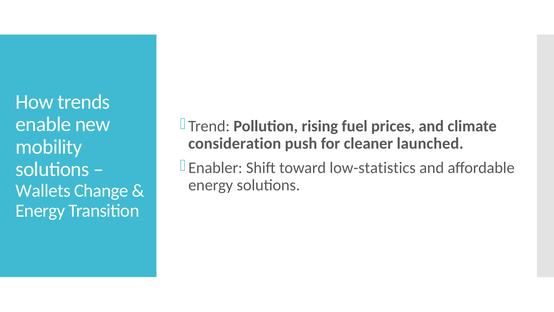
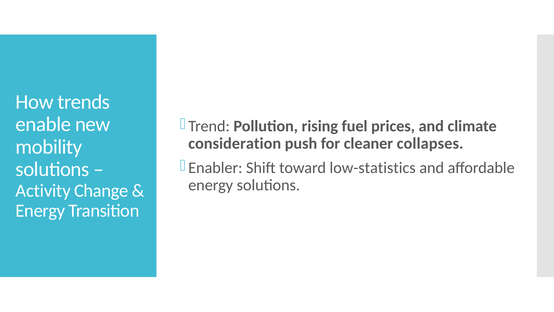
launched: launched -> collapses (430, 143)
Wallets: Wallets -> Activity (43, 190)
